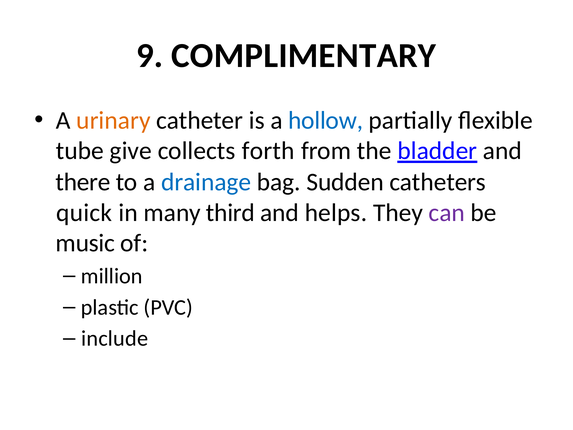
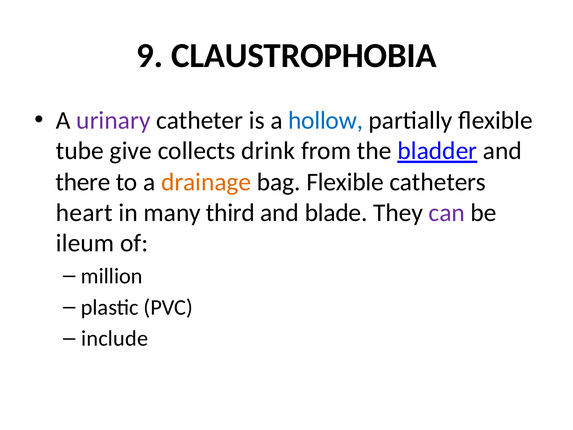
COMPLIMENTARY: COMPLIMENTARY -> CLAUSTROPHOBIA (304, 55)
urinary colour: orange -> purple (113, 120)
forth: forth -> drink (268, 151)
drainage colour: blue -> orange (206, 182)
bag Sudden: Sudden -> Flexible (345, 182)
quick: quick -> heart (84, 212)
helps: helps -> blade (336, 212)
music: music -> ileum (85, 243)
